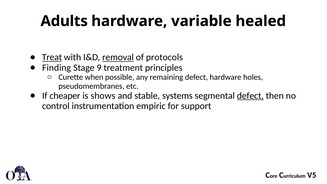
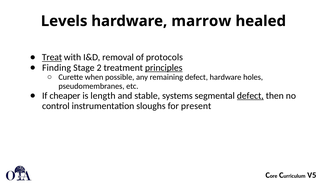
Adults: Adults -> Levels (64, 21)
variable: variable -> marrow (201, 21)
removal underline: present -> none (118, 57)
9: 9 -> 2 (99, 68)
principles underline: none -> present (164, 68)
shows: shows -> length (103, 96)
empiric: empiric -> sloughs (151, 106)
support: support -> present (196, 106)
